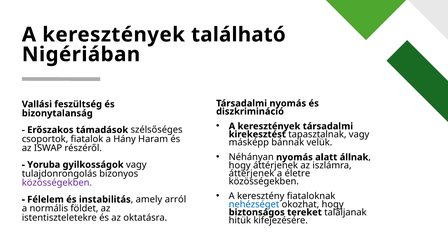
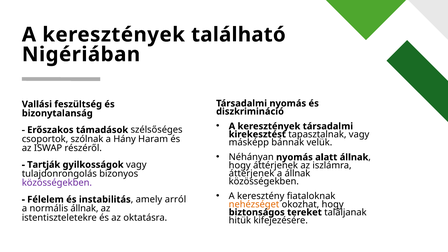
fiatalok: fiatalok -> szólnak (87, 139)
Yoruba: Yoruba -> Tartják (44, 165)
a életre: életre -> állnak (297, 173)
nehézséget colour: blue -> orange (254, 204)
normális földet: földet -> állnak (84, 209)
